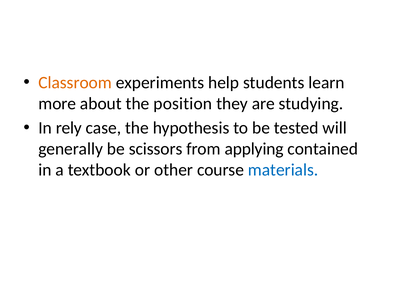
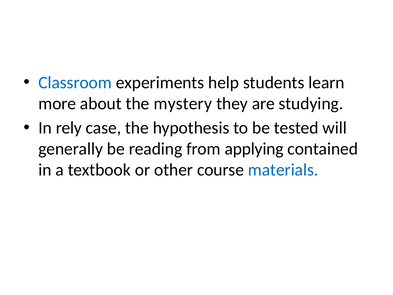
Classroom colour: orange -> blue (75, 82)
position: position -> mystery (183, 103)
scissors: scissors -> reading (156, 149)
